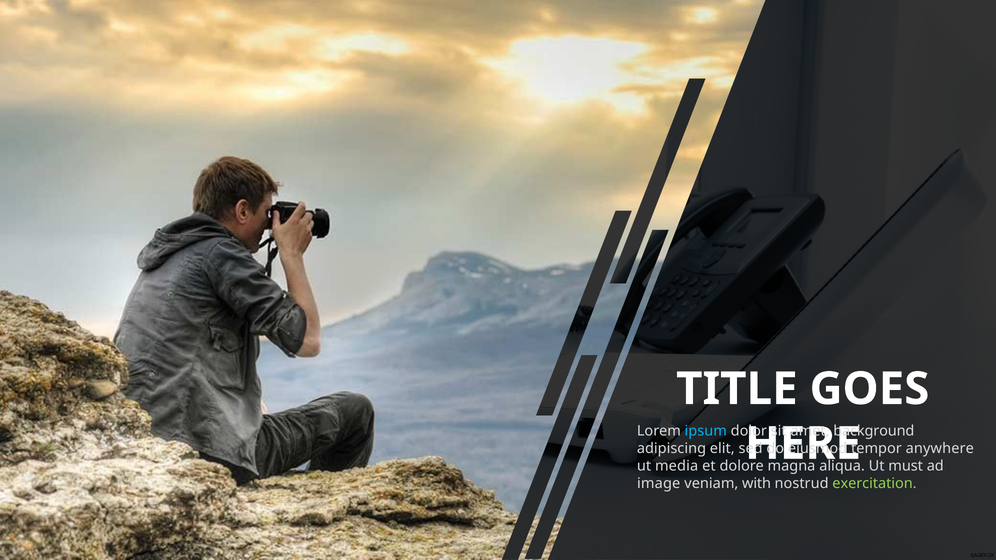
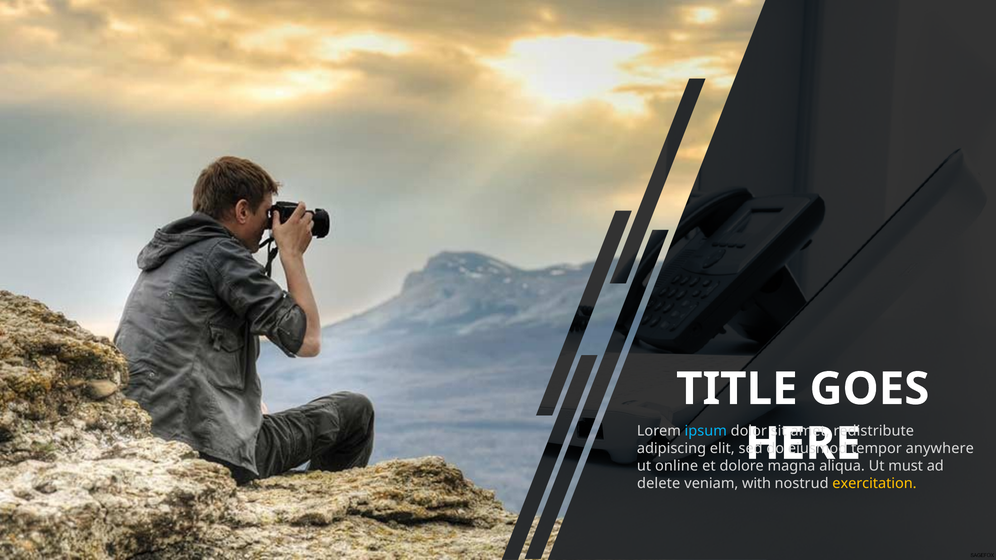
background: background -> redistribute (874, 431)
media: media -> online (677, 466)
image: image -> delete (659, 483)
exercitation colour: light green -> yellow (874, 483)
